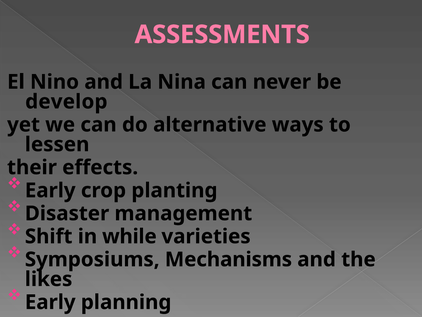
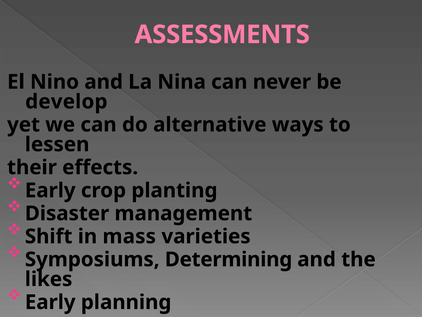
while: while -> mass (129, 236)
Mechanisms: Mechanisms -> Determining (229, 259)
